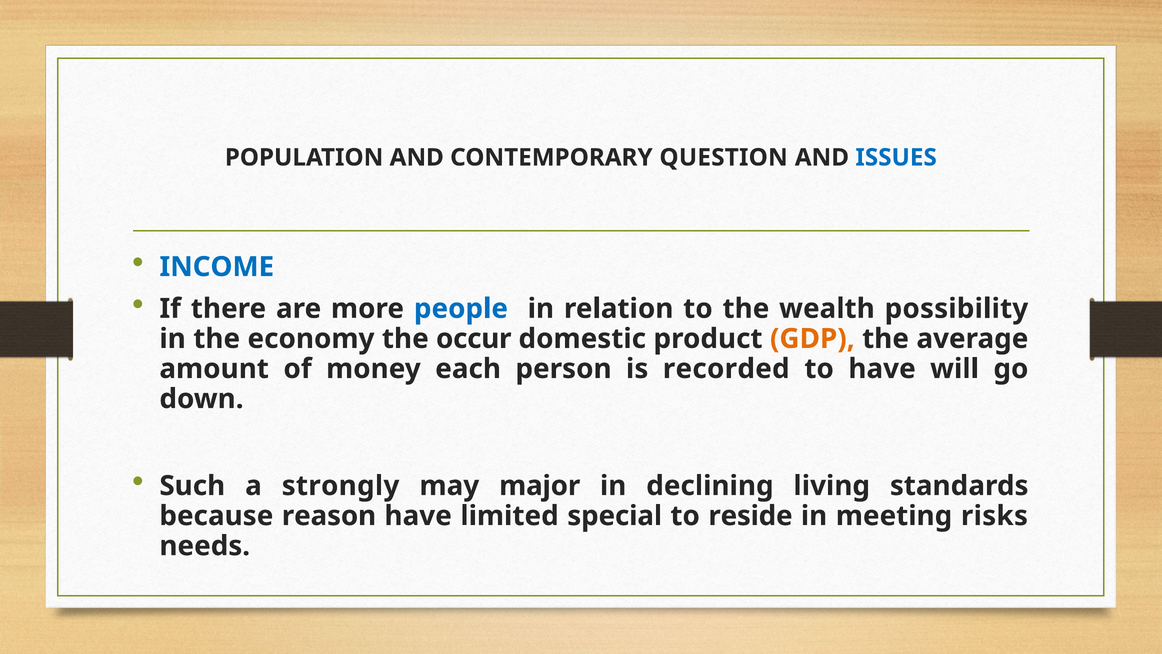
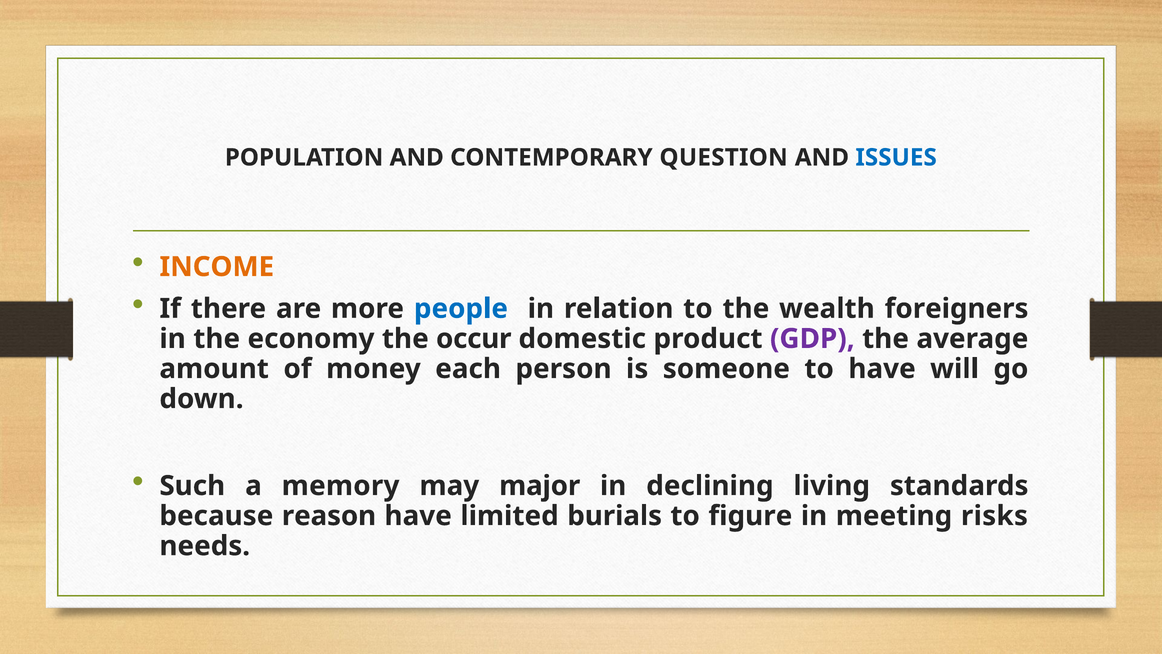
INCOME colour: blue -> orange (217, 267)
possibility: possibility -> foreigners (957, 309)
GDP colour: orange -> purple (812, 339)
recorded: recorded -> someone (726, 369)
strongly: strongly -> memory (341, 486)
special: special -> burials (615, 516)
reside: reside -> figure (750, 516)
